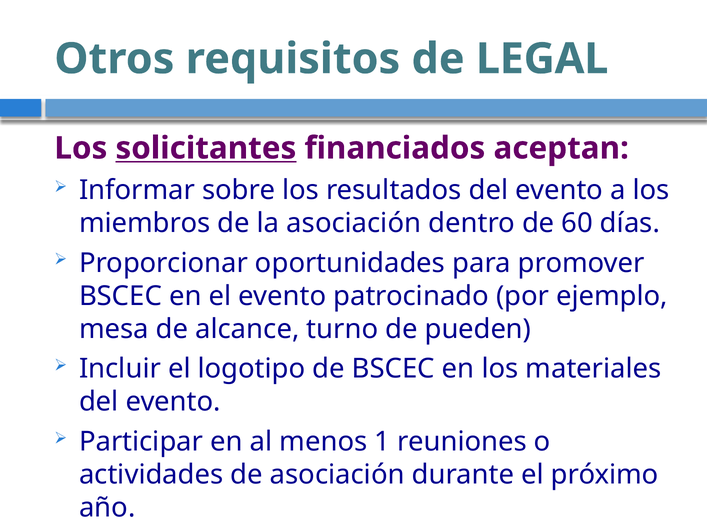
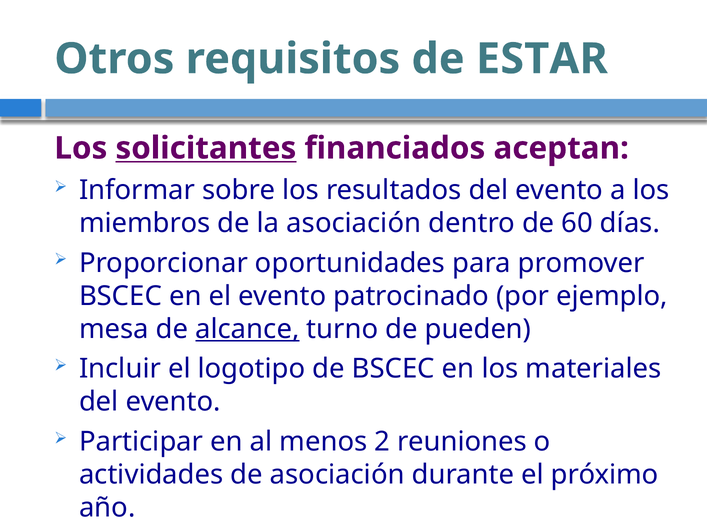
LEGAL: LEGAL -> ESTAR (542, 59)
alcance underline: none -> present (247, 329)
1: 1 -> 2 (382, 442)
